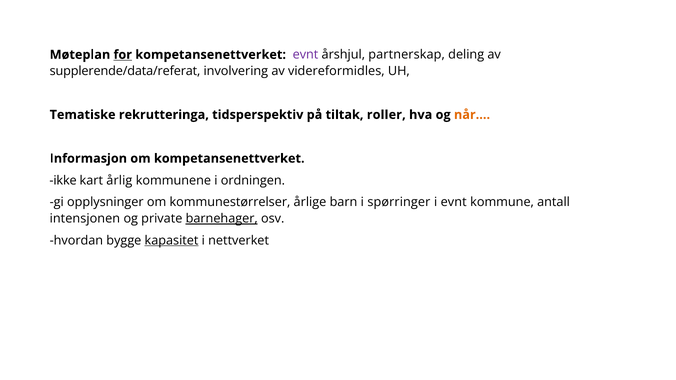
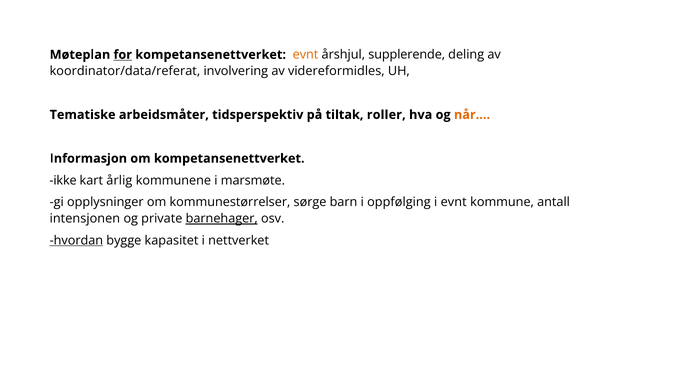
evnt colour: purple -> orange (306, 55)
partnerskap: partnerskap -> supplerende (407, 55)
supplerende/data/referat: supplerende/data/referat -> koordinator/data/referat (125, 71)
rekrutteringa: rekrutteringa -> arbeidsmåter (164, 115)
ordningen: ordningen -> marsmøte (253, 180)
årlige: årlige -> sørge (310, 202)
spørringer: spørringer -> oppfølging (399, 202)
hvordan underline: none -> present (76, 241)
kapasitet underline: present -> none (172, 241)
